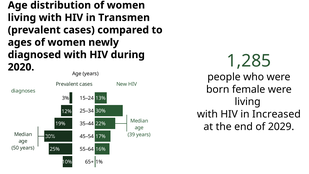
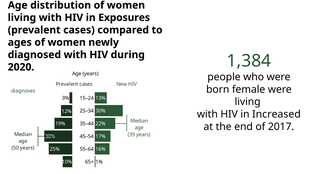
Transmen: Transmen -> Exposures (124, 18)
1,285: 1,285 -> 1,384 (249, 61)
2029: 2029 -> 2017 (281, 126)
